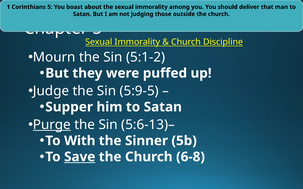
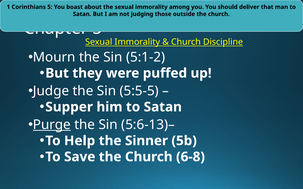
5:9-5: 5:9-5 -> 5:5-5 (139, 91)
With: With -> Help (80, 141)
Save underline: present -> none (80, 157)
